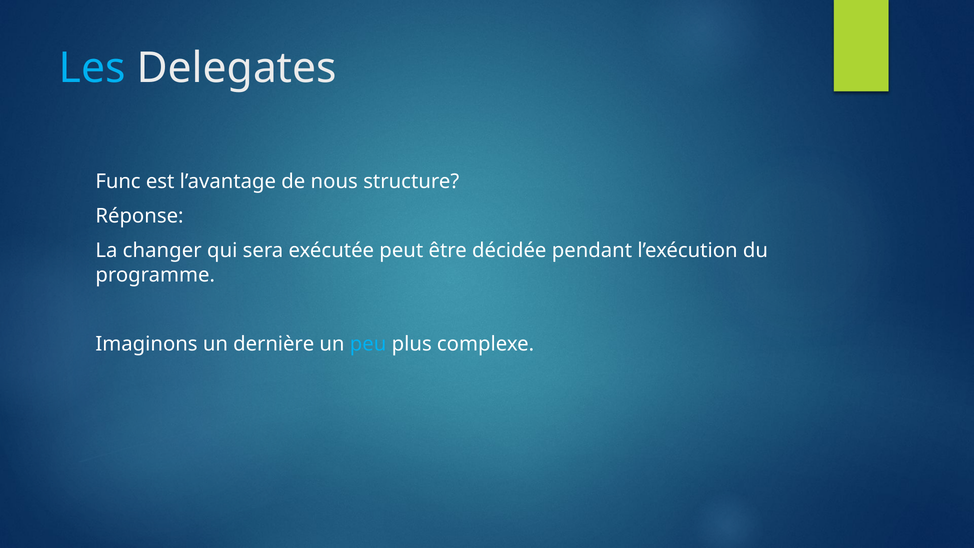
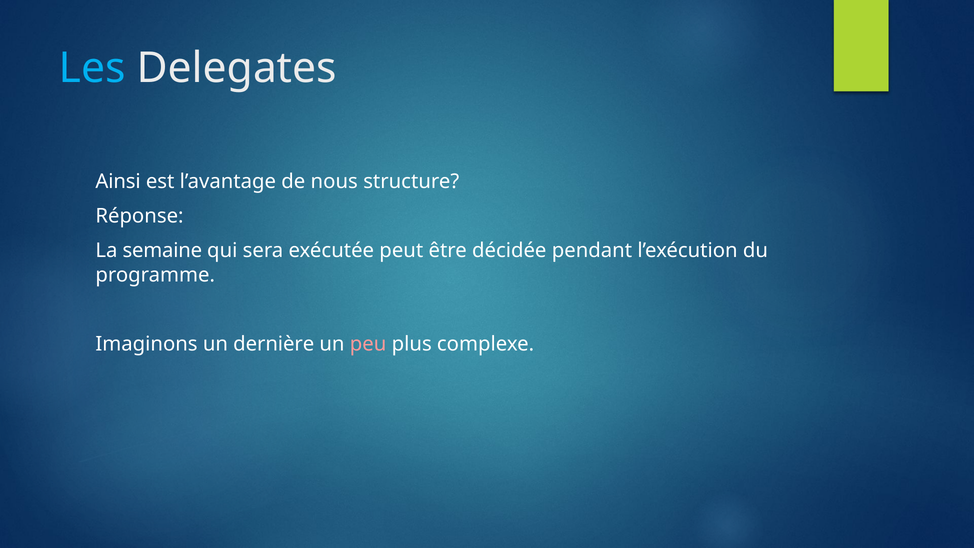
Func: Func -> Ainsi (118, 181)
changer: changer -> semaine (162, 250)
peu colour: light blue -> pink (368, 344)
